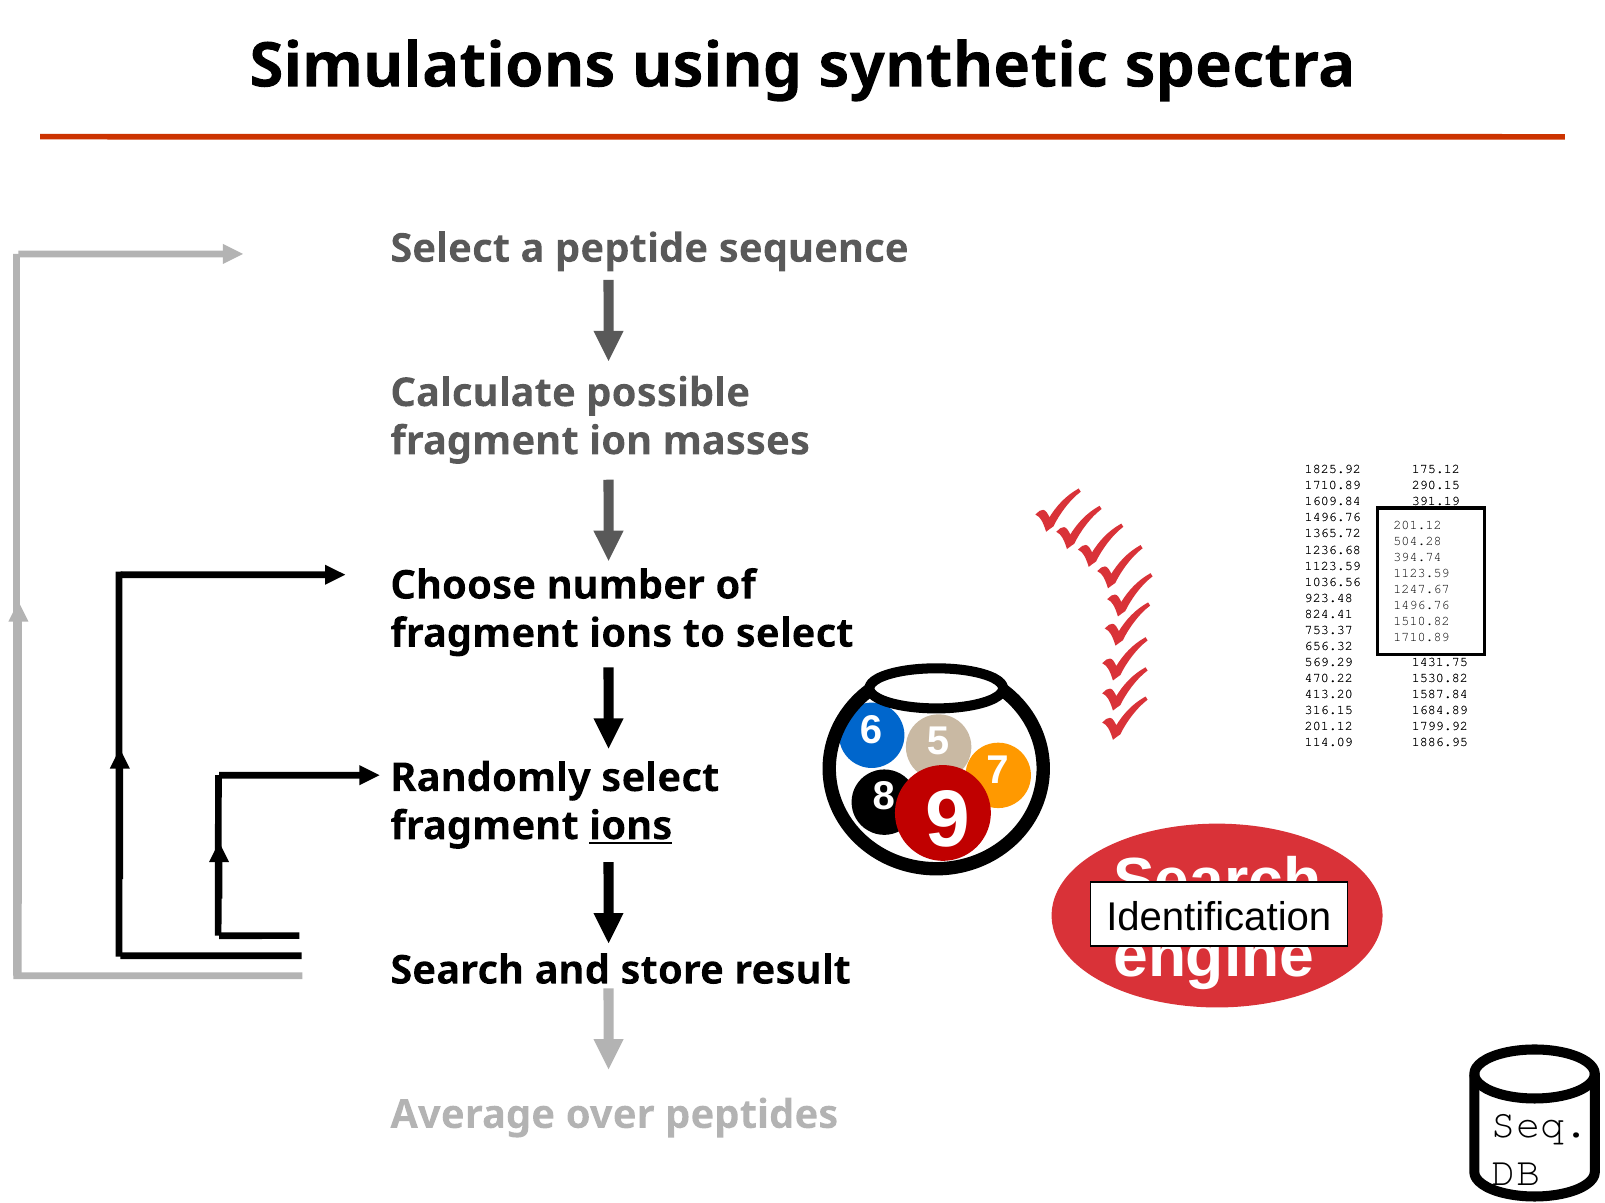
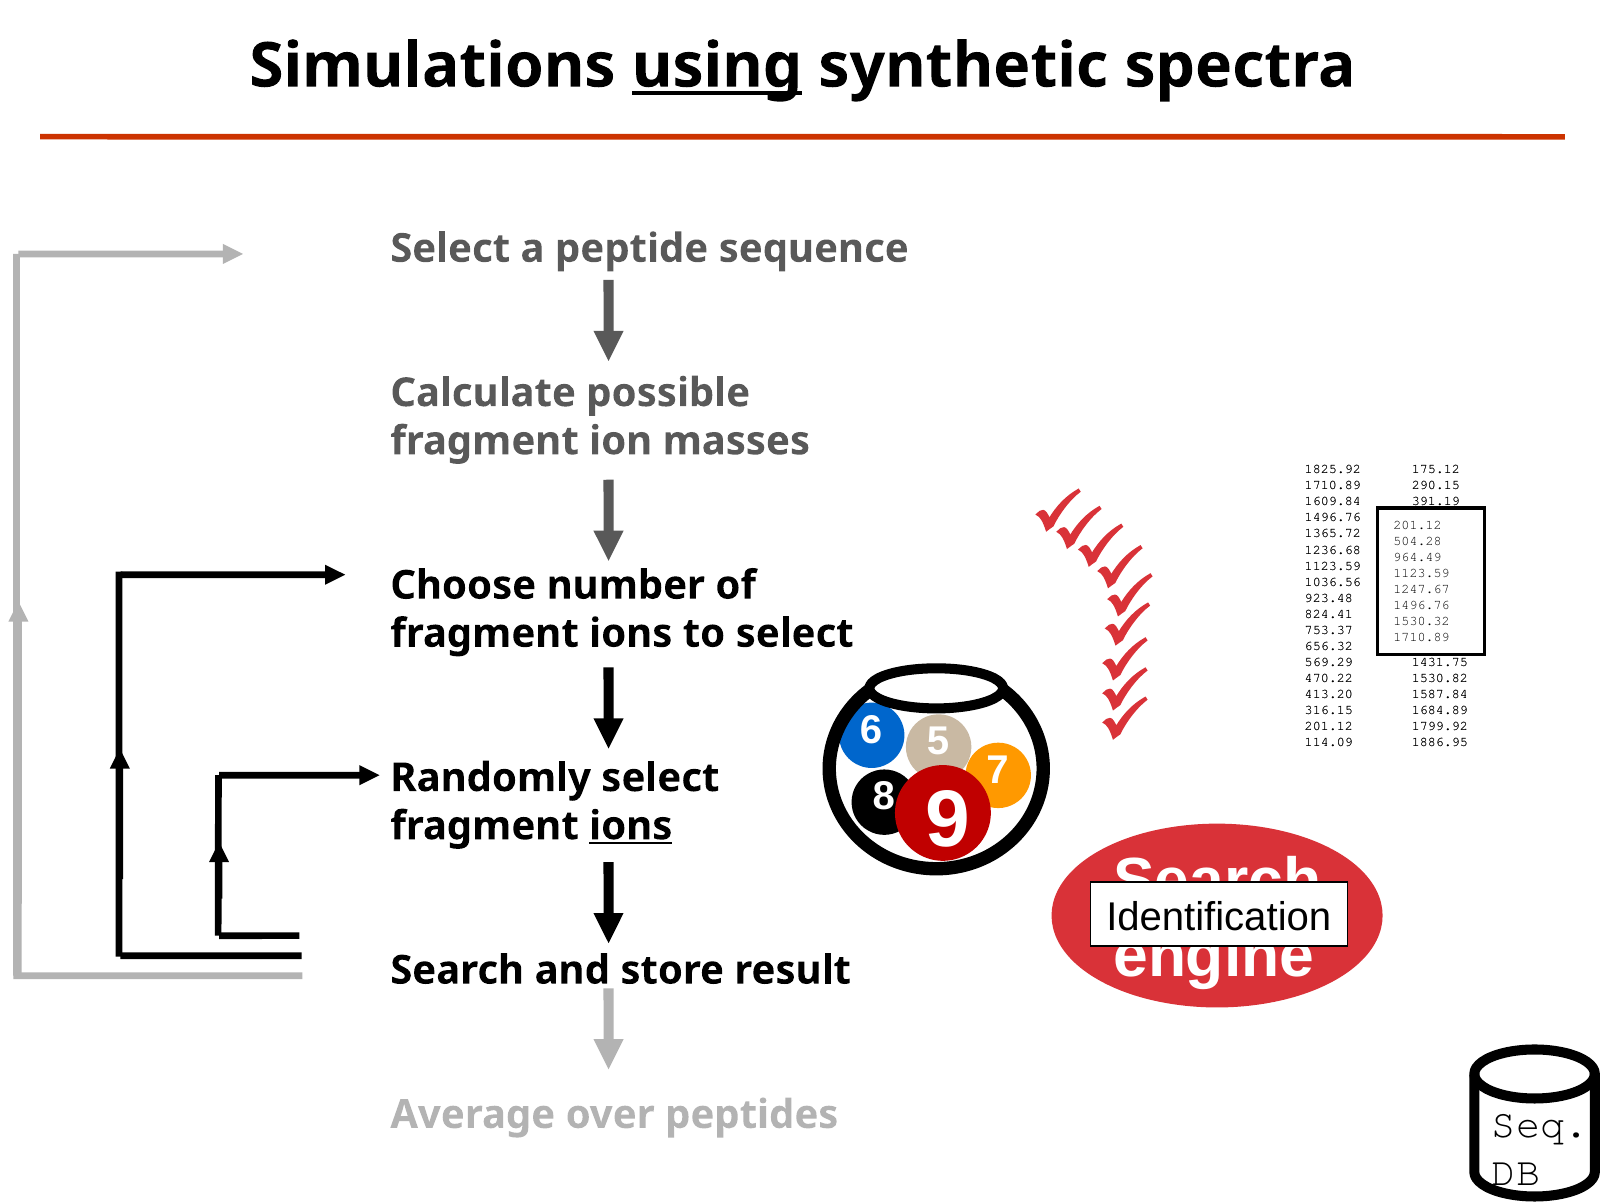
using underline: none -> present (717, 66)
394.74: 394.74 -> 964.49 (1418, 557)
1510.82: 1510.82 -> 1530.32 (1422, 621)
